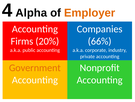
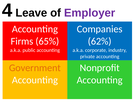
Alpha: Alpha -> Leave (31, 13)
Employer colour: orange -> purple (90, 13)
20%: 20% -> 65% (47, 41)
66%: 66% -> 62% (100, 41)
